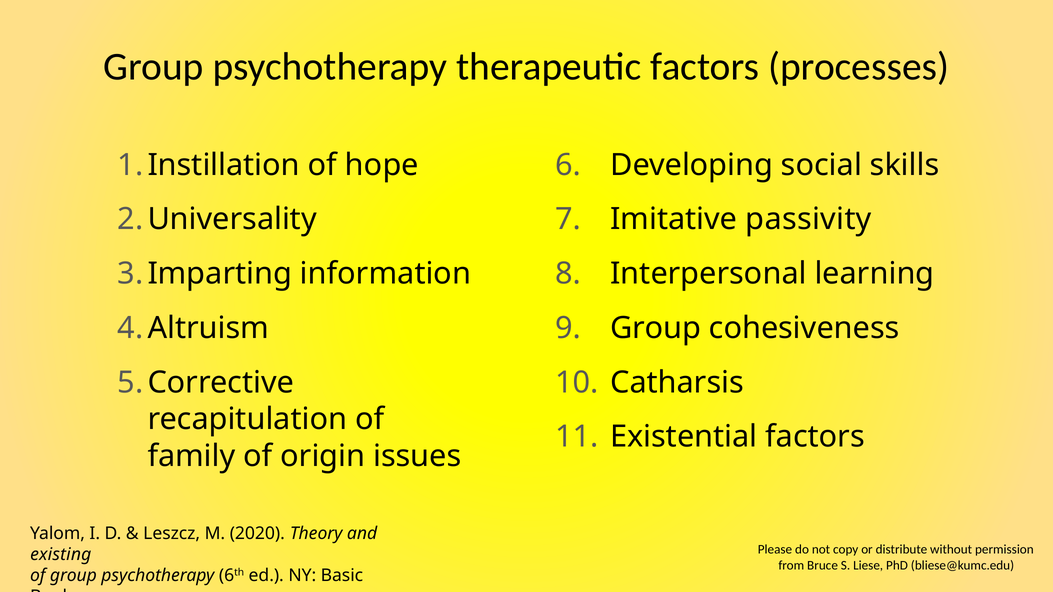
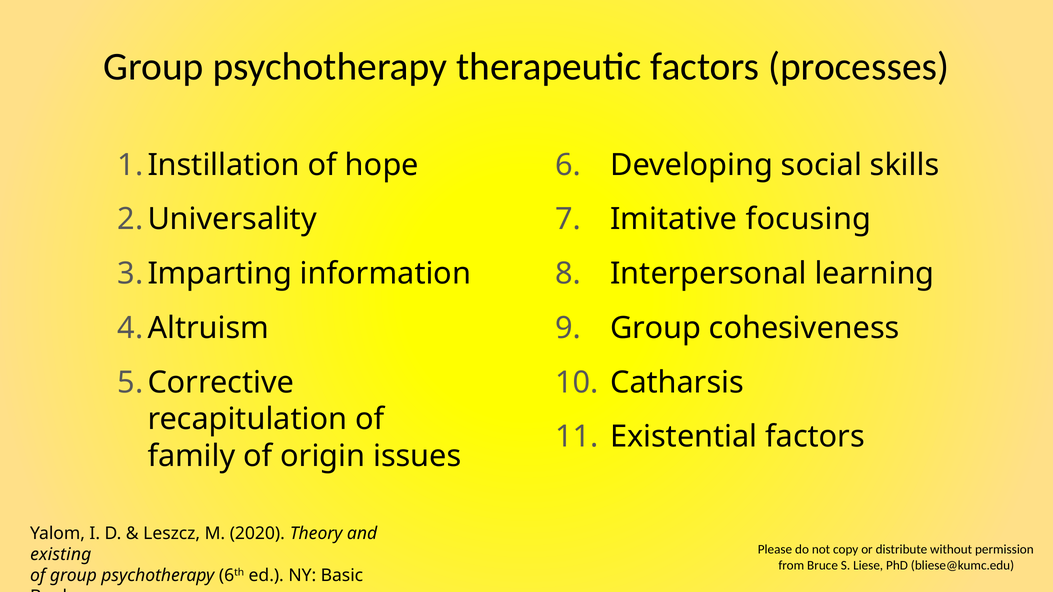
passivity: passivity -> focusing (808, 219)
